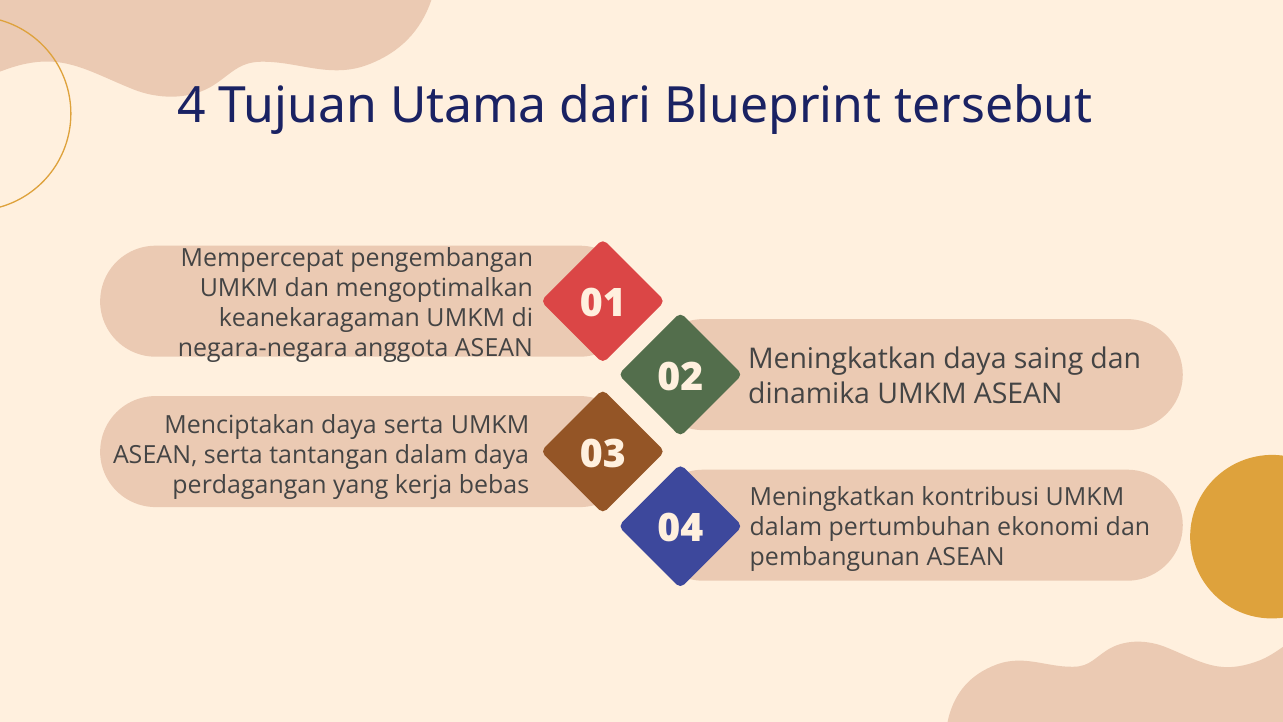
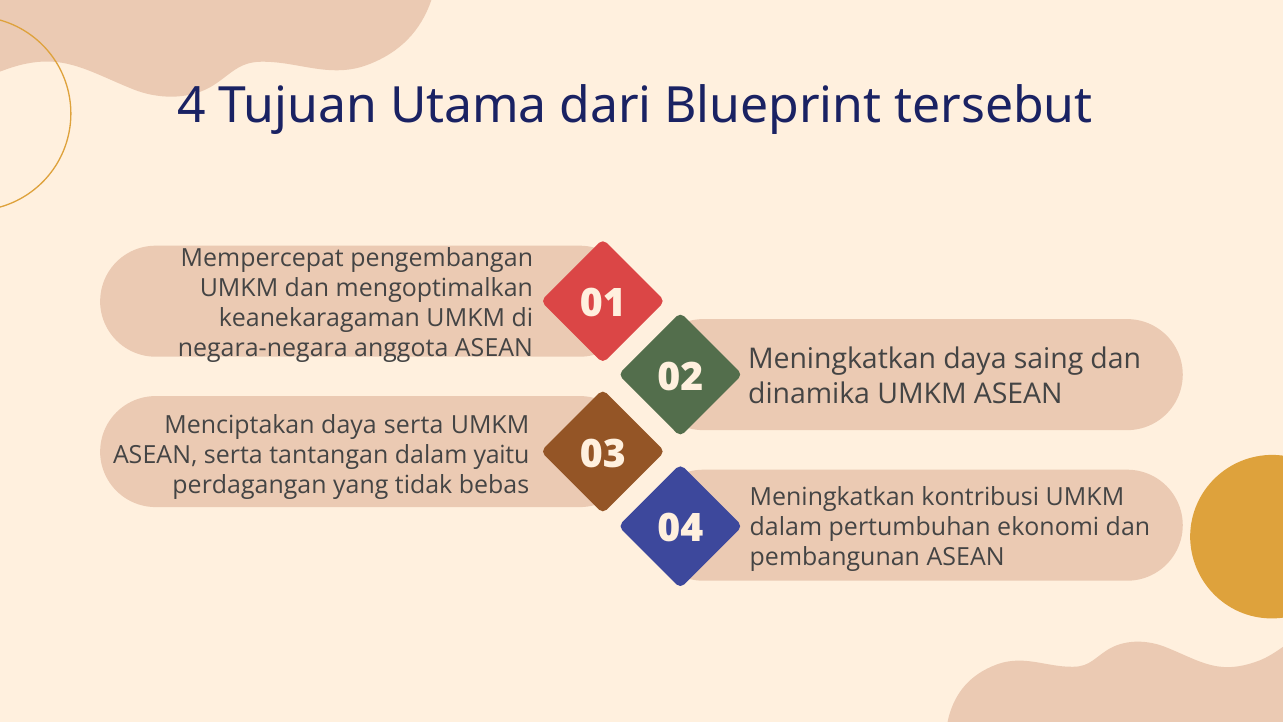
dalam daya: daya -> yaitu (502, 455)
kerja: kerja -> tidak (424, 485)
